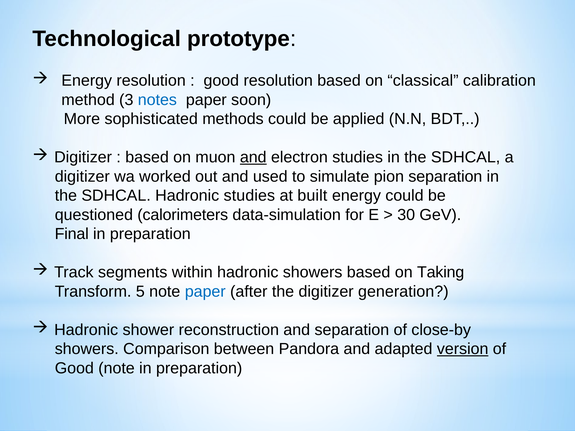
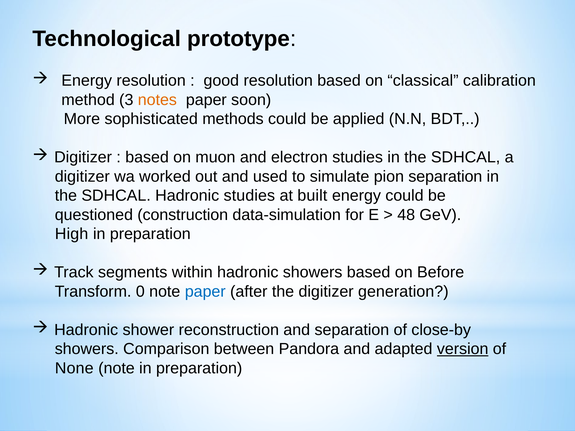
notes colour: blue -> orange (157, 100)
and underline: present -> none (253, 157)
calorimeters: calorimeters -> construction (183, 215)
30: 30 -> 48 (406, 215)
Final: Final -> High (72, 234)
Taking: Taking -> Before (441, 272)
5: 5 -> 0 (140, 292)
Good: Good -> None (74, 368)
